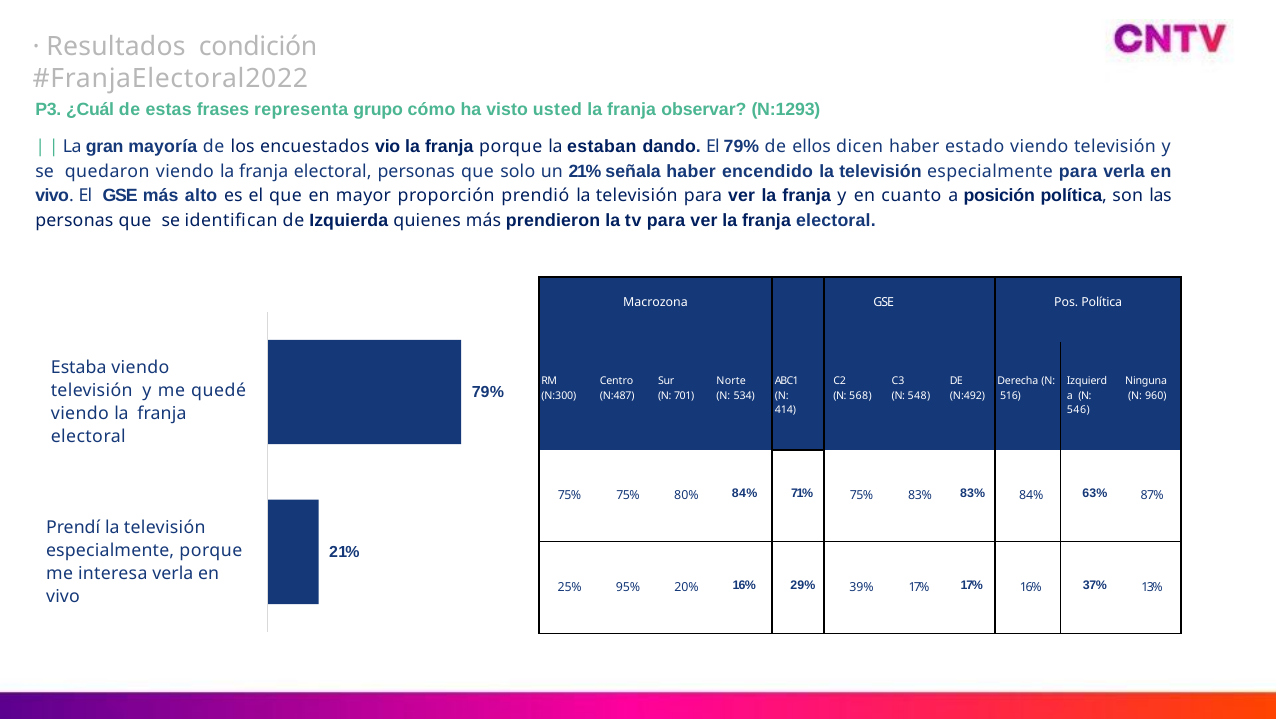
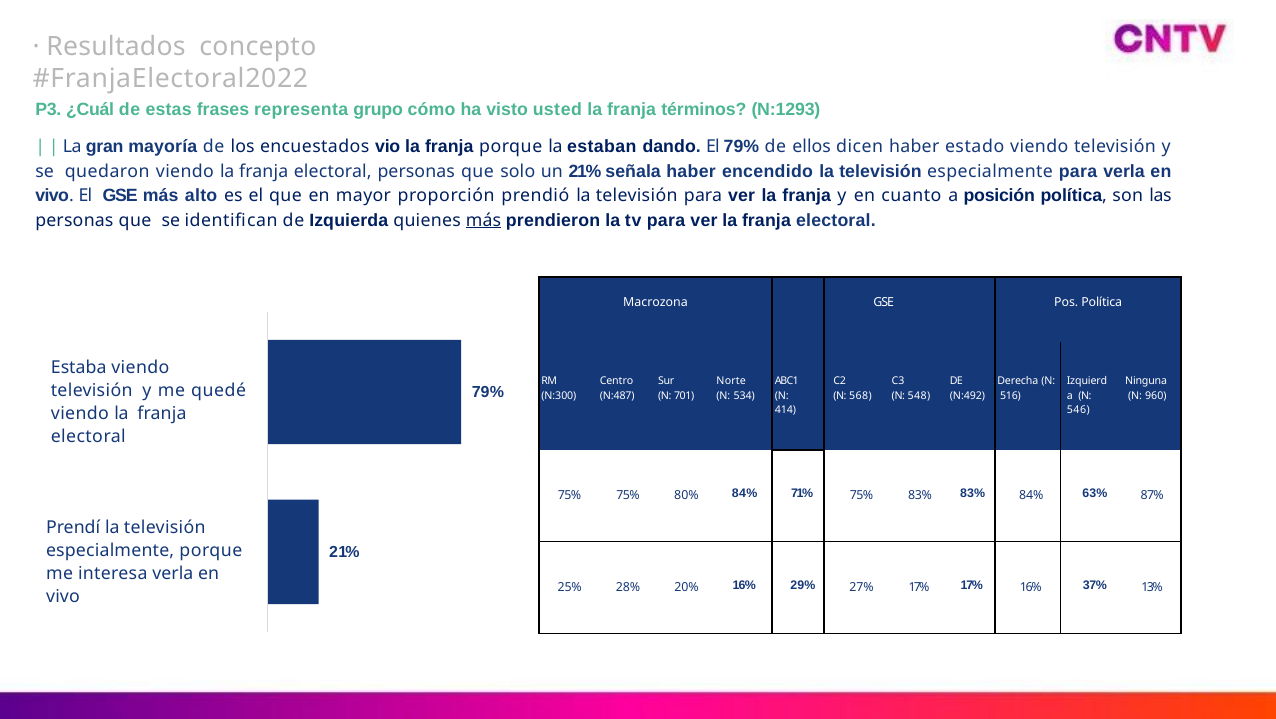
condición: condición -> concepto (258, 46)
observar: observar -> términos (704, 110)
más underline: none -> present (483, 220)
95%: 95% -> 28% (628, 587)
39%: 39% -> 27% (862, 587)
